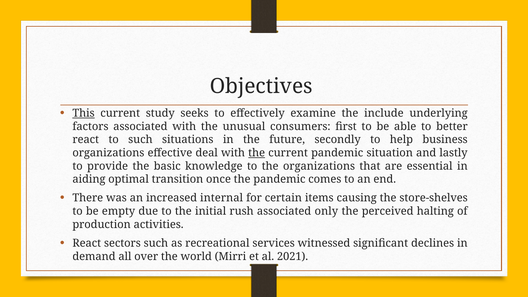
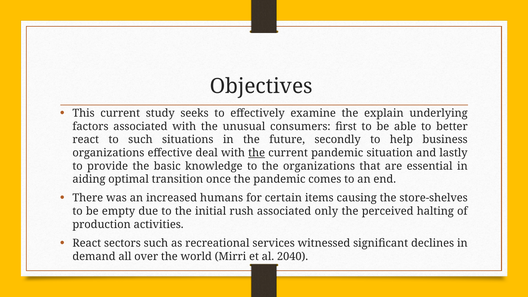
This underline: present -> none (84, 113)
include: include -> explain (384, 113)
internal: internal -> humans (222, 198)
2021: 2021 -> 2040 (293, 256)
